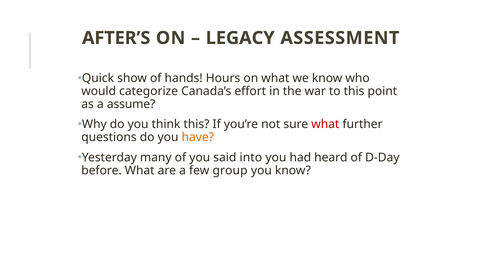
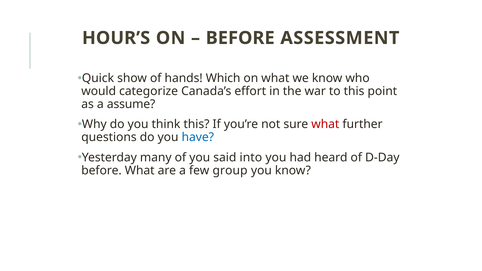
AFTER’S: AFTER’S -> HOUR’S (116, 38)
LEGACY: LEGACY -> BEFORE (240, 38)
Hours: Hours -> Which (223, 78)
have colour: orange -> blue (198, 137)
